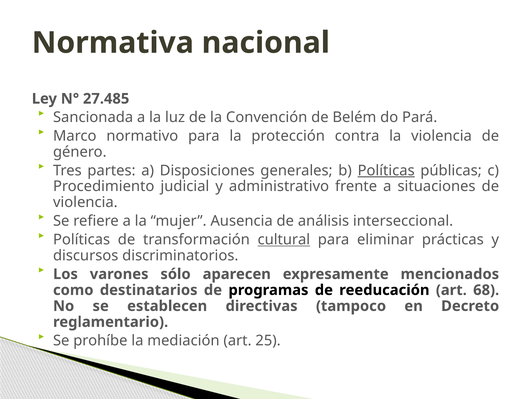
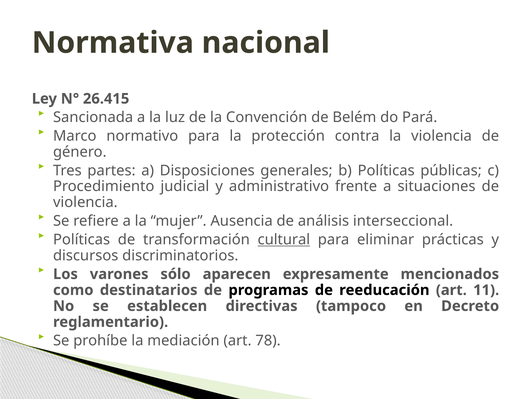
27.485: 27.485 -> 26.415 (106, 99)
Políticas underline: present -> none (386, 170)
68: 68 -> 11 (486, 290)
25: 25 -> 78 (268, 340)
